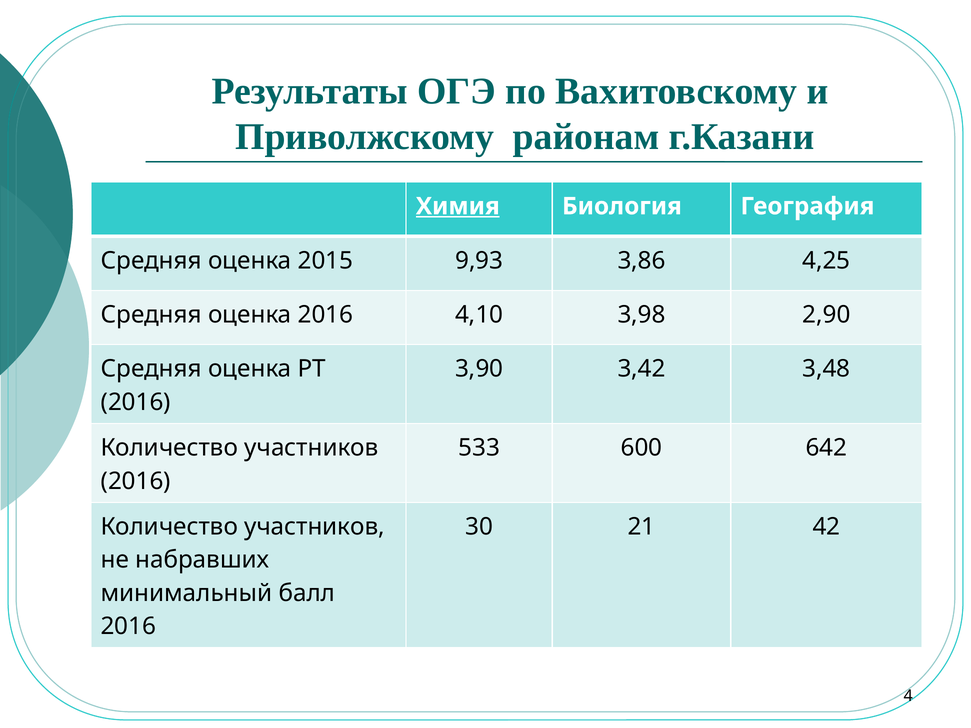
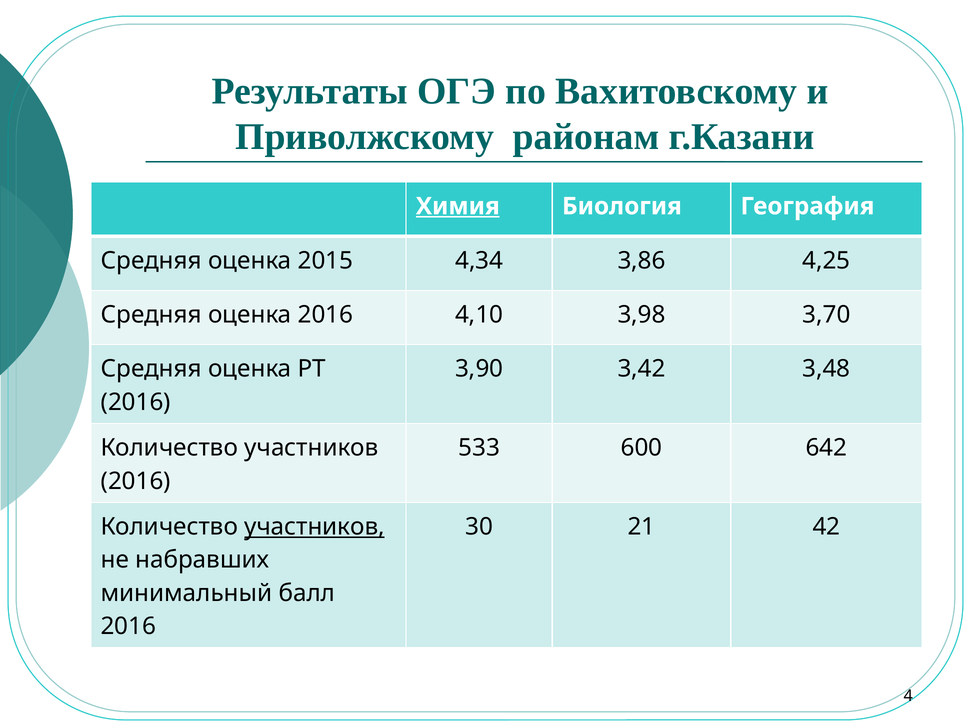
9,93: 9,93 -> 4,34 (479, 261)
2,90: 2,90 -> 3,70 (826, 315)
участников underline: none -> present (315, 527)
